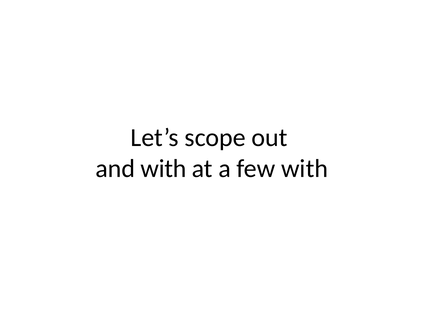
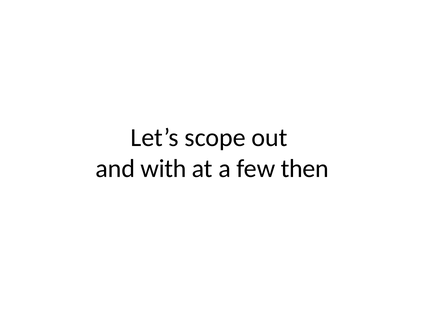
few with: with -> then (305, 169)
